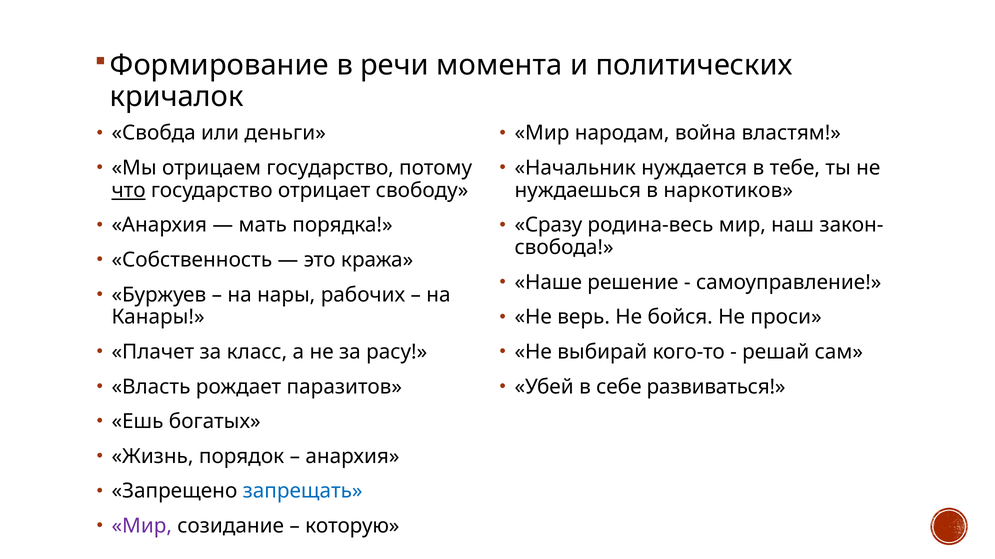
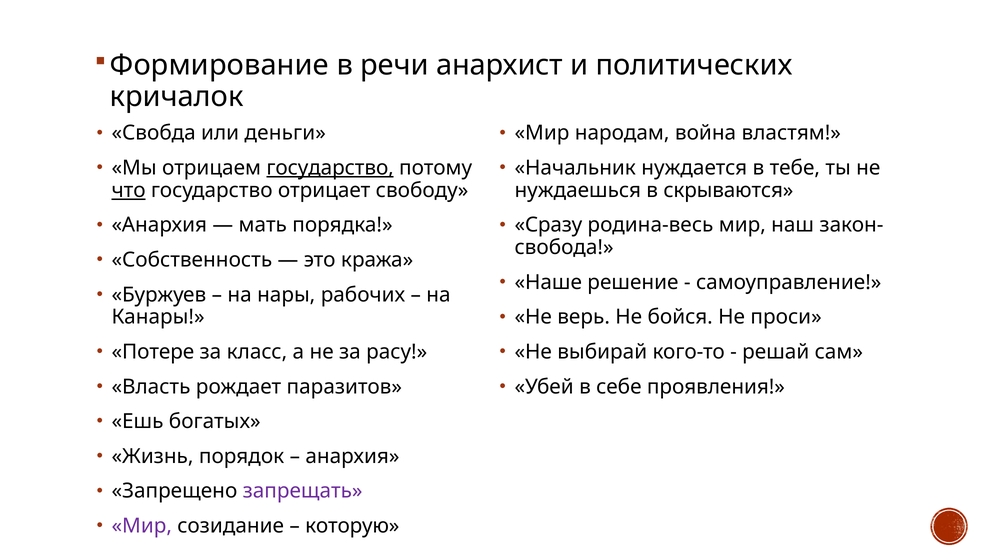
момента: момента -> анархист (500, 65)
государство underline: none -> present (330, 168)
наркотиков: наркотиков -> скрываются (728, 191)
Плачет: Плачет -> Потере (153, 352)
развиваться: развиваться -> проявления (716, 387)
запрещать colour: blue -> purple (303, 492)
